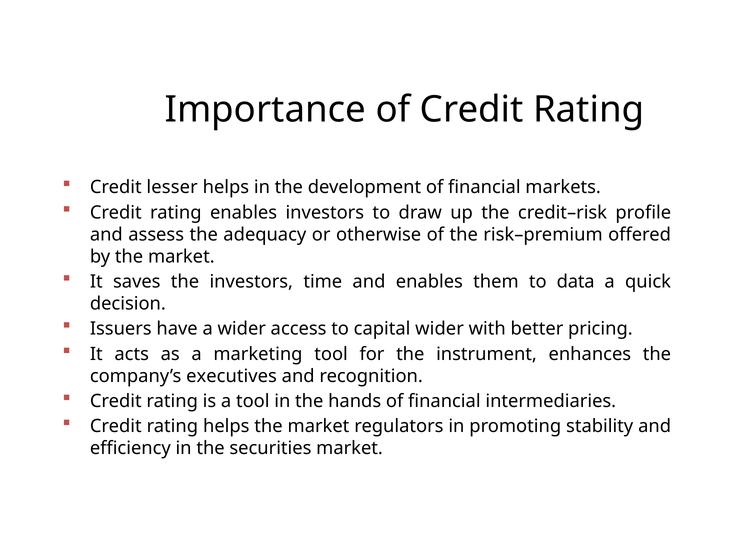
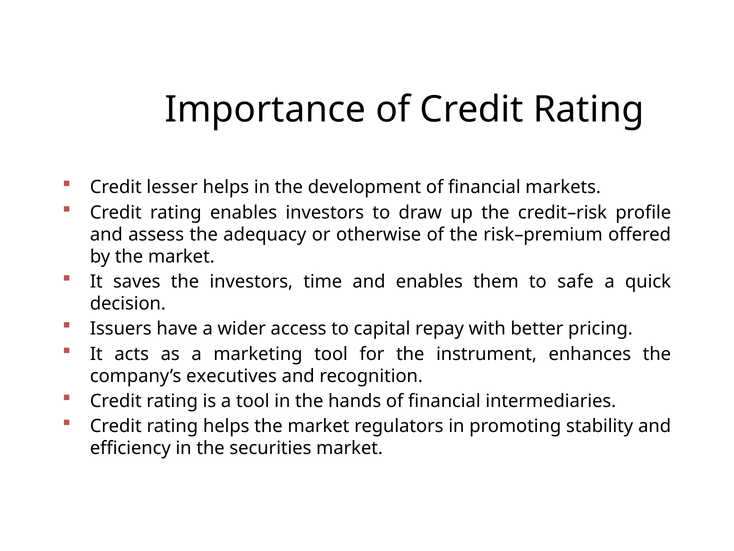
data: data -> safe (575, 281)
capital wider: wider -> repay (440, 329)
